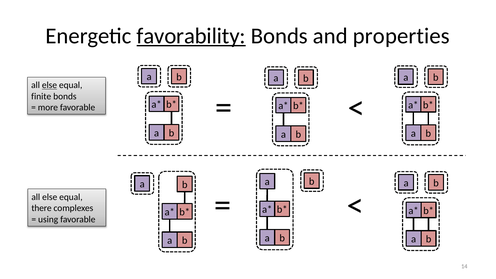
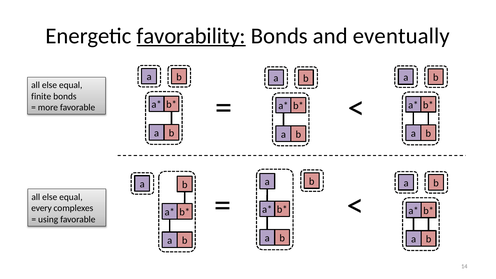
properties: properties -> eventually (401, 36)
else underline: present -> none (49, 85)
there: there -> every (42, 208)
